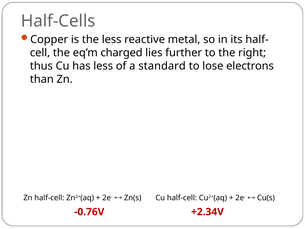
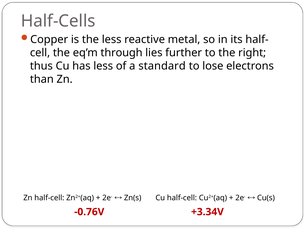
charged: charged -> through (122, 53)
+2.34V: +2.34V -> +3.34V (207, 212)
